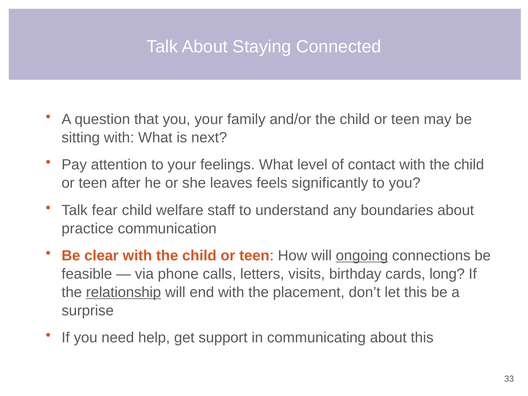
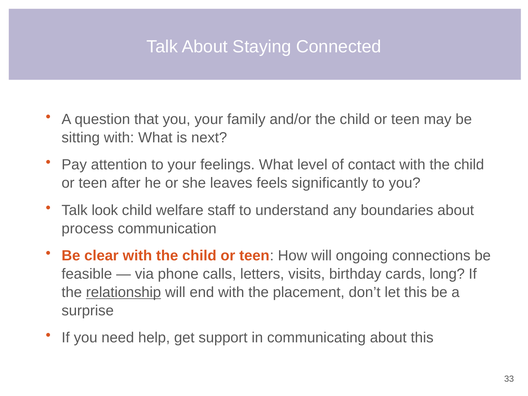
fear: fear -> look (105, 210)
practice: practice -> process (88, 229)
ongoing underline: present -> none (362, 256)
